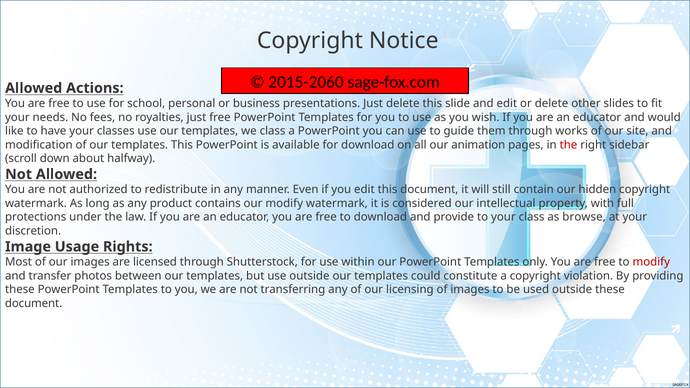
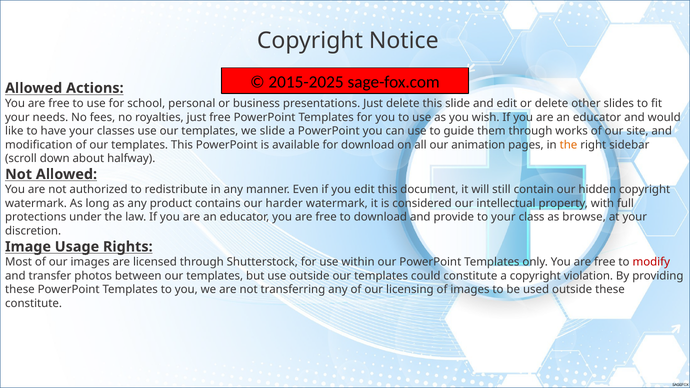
2015-2060: 2015-2060 -> 2015-2025 (306, 82)
we class: class -> slide (272, 131)
the colour: red -> orange (568, 145)
our modify: modify -> harder (284, 203)
document: document -> constitute (34, 303)
